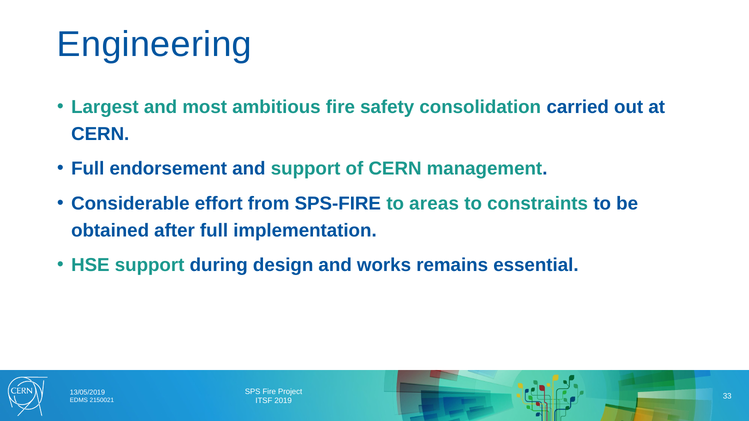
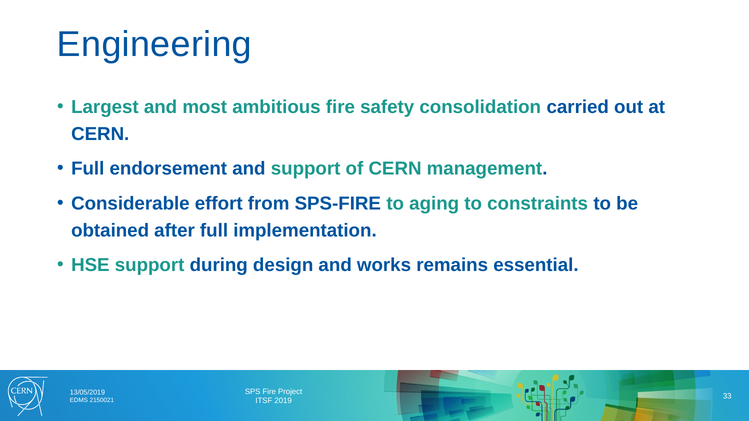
areas: areas -> aging (434, 204)
